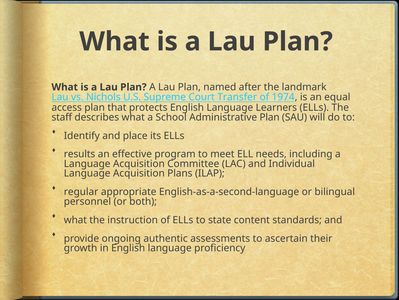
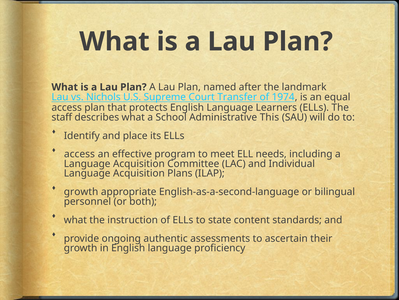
Administrative Plan: Plan -> This (269, 117)
results: results -> access (79, 154)
regular: regular -> growth (81, 191)
